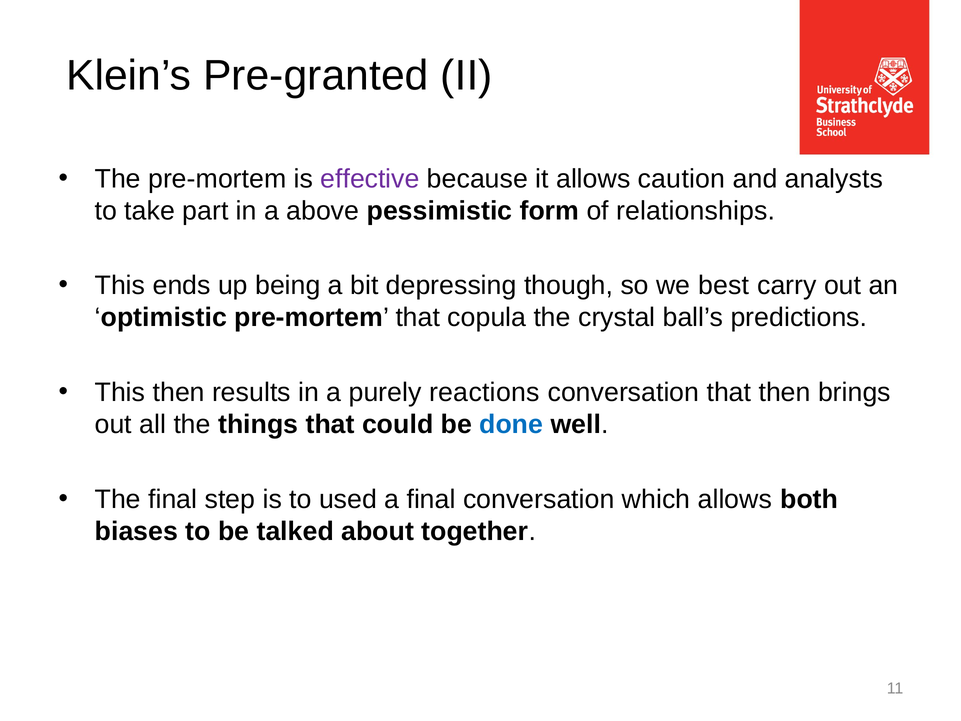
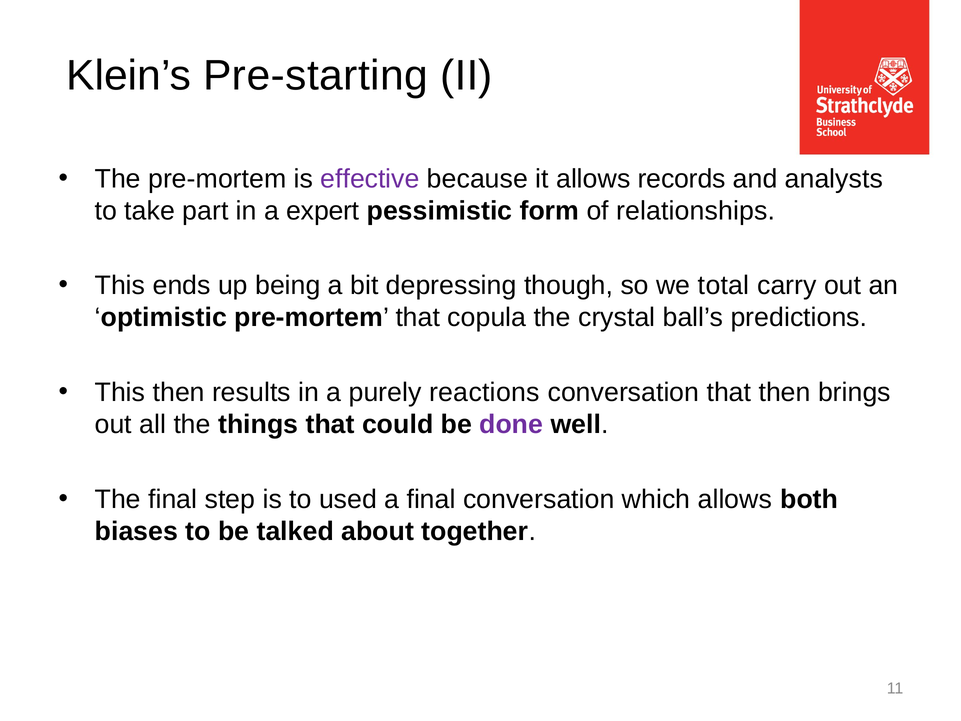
Pre-granted: Pre-granted -> Pre-starting (316, 76)
caution: caution -> records (682, 179)
above: above -> expert (323, 211)
best: best -> total (724, 286)
done colour: blue -> purple (511, 424)
